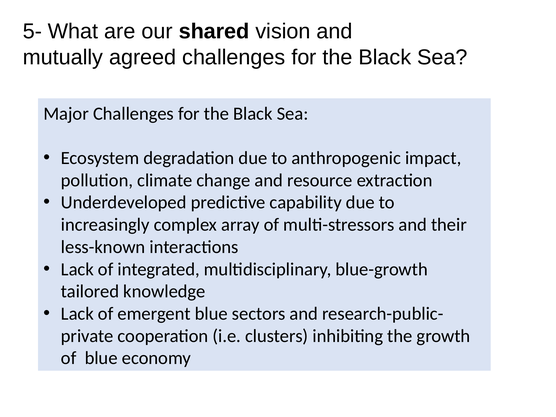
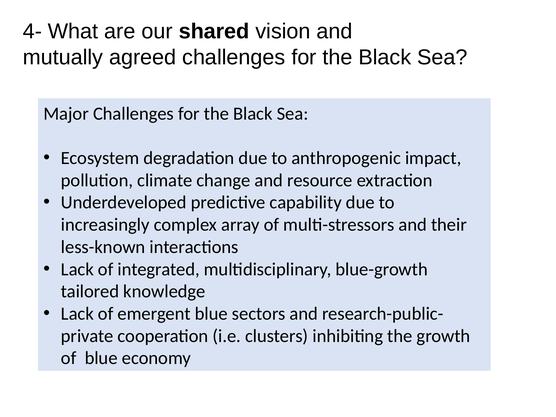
5-: 5- -> 4- (32, 31)
